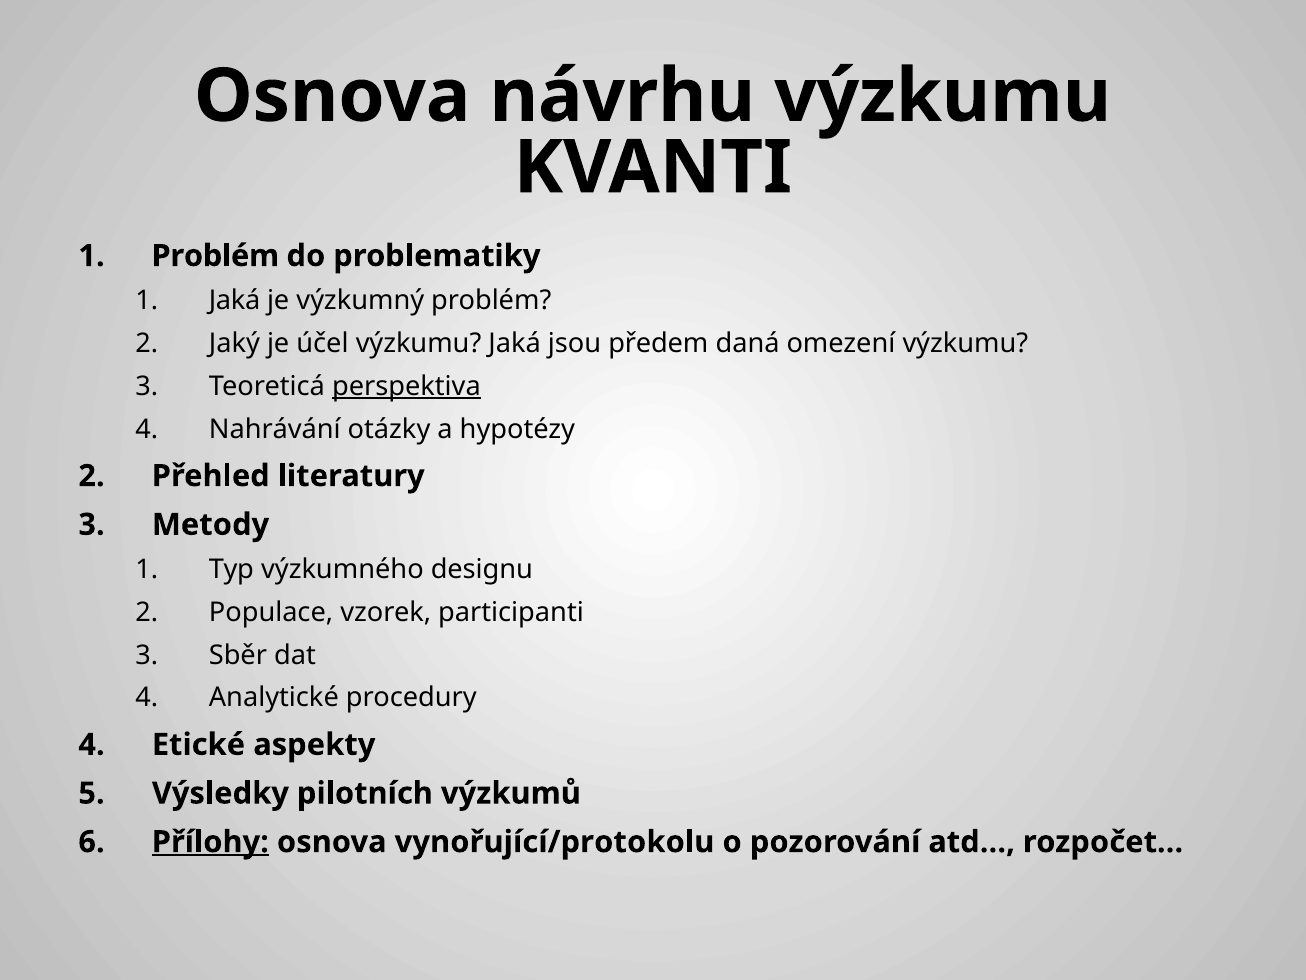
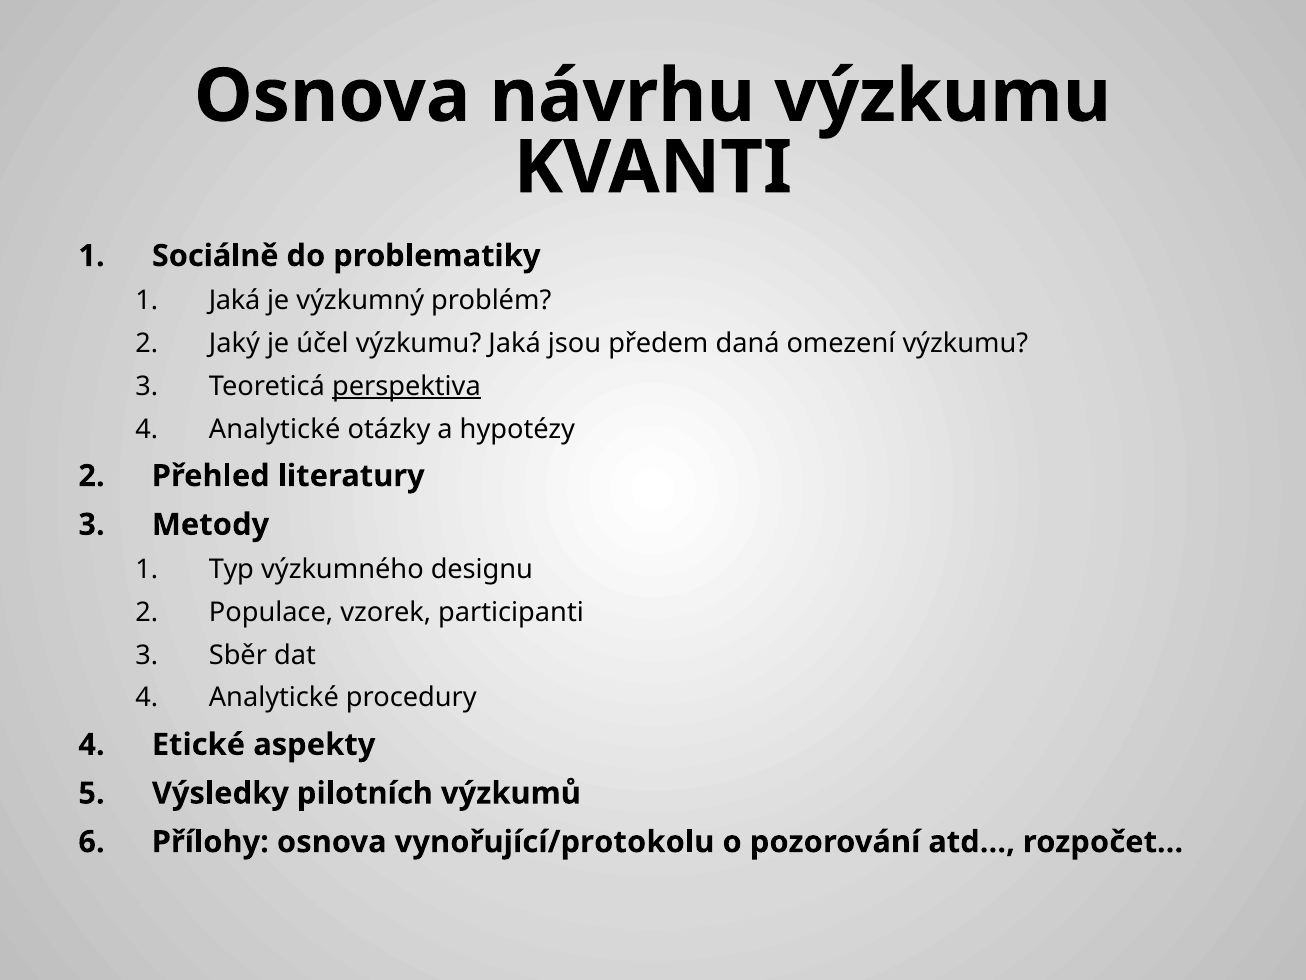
Problém: Problém -> Sociálně (215, 256)
Nahrávání: Nahrávání -> Analytické (275, 429)
Přílohy underline: present -> none (210, 842)
